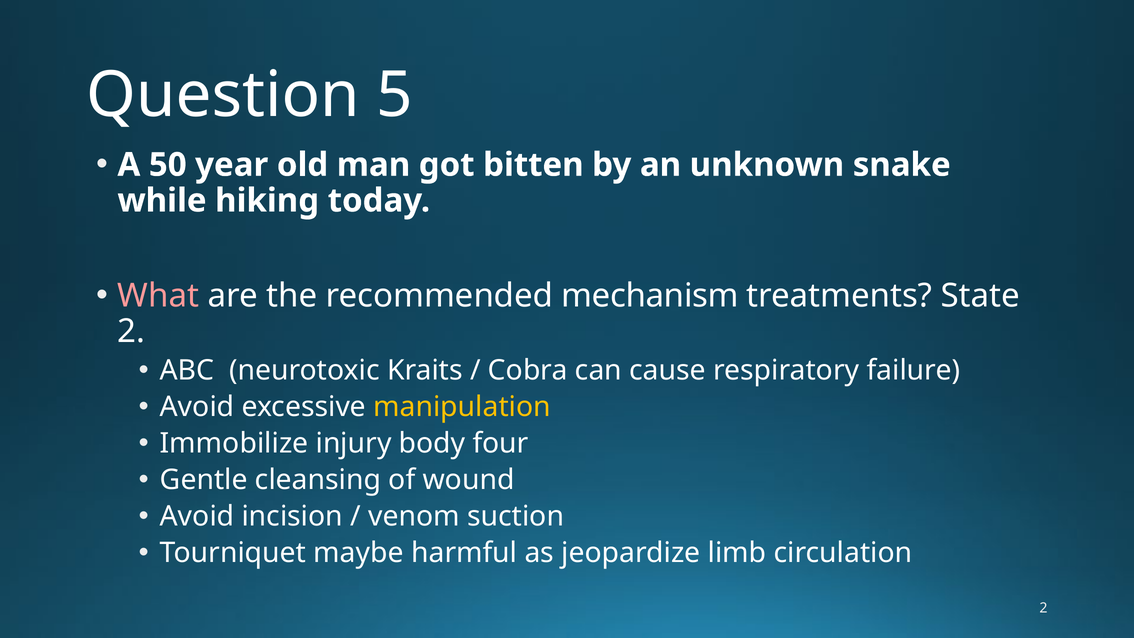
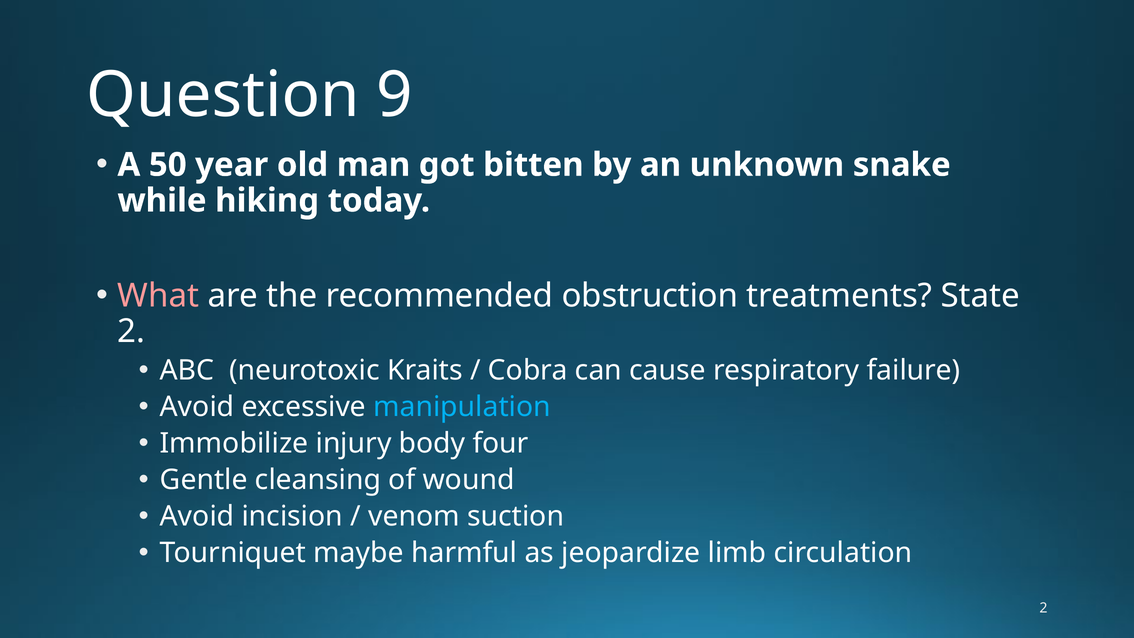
5: 5 -> 9 (394, 95)
mechanism: mechanism -> obstruction (650, 296)
manipulation colour: yellow -> light blue (462, 407)
